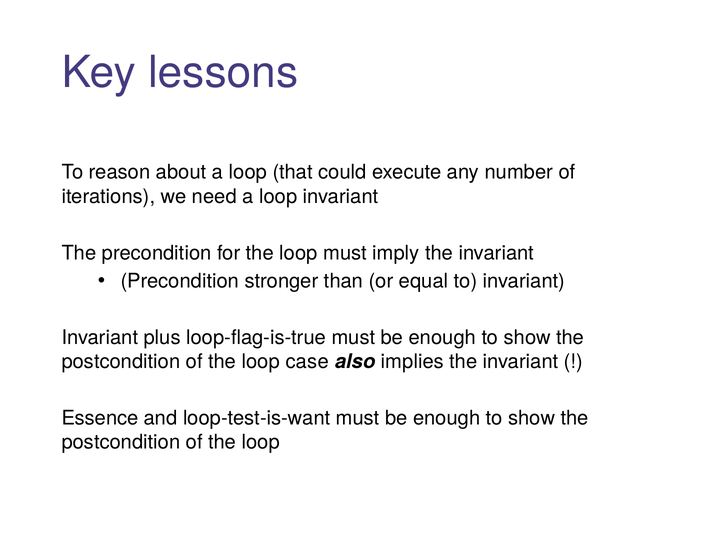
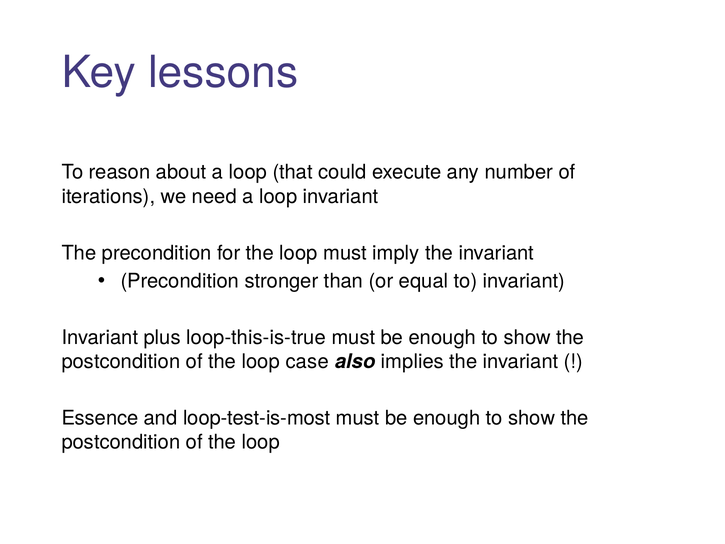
loop-flag-is-true: loop-flag-is-true -> loop-this-is-true (256, 337)
loop-test-is-want: loop-test-is-want -> loop-test-is-most (257, 418)
